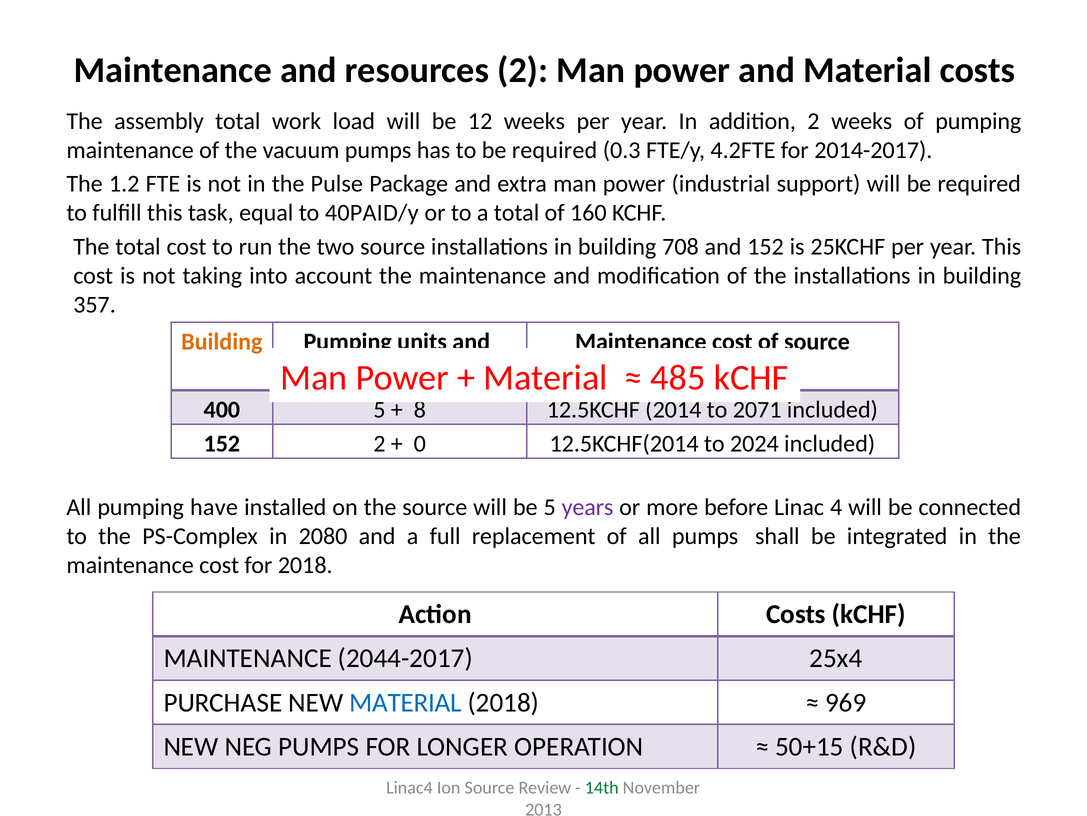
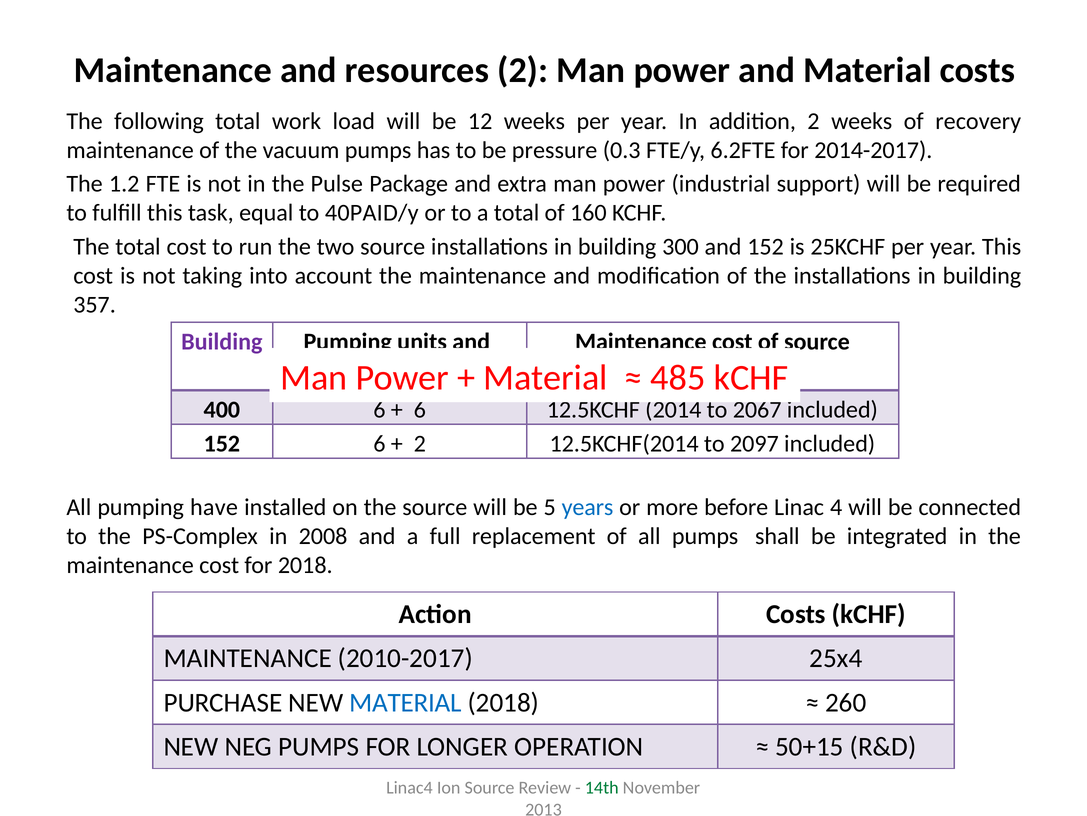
The assembly: assembly -> following (159, 121)
of pumping: pumping -> recovery (978, 121)
to be required: required -> pressure (555, 150)
4.2FTE: 4.2FTE -> 6.2FTE (743, 150)
708: 708 -> 300 (681, 246)
Building colour: orange -> purple (222, 342)
400 5: 5 -> 6 (379, 409)
8: 8 -> 6 (420, 409)
2071: 2071 -> 2067 (757, 409)
152 2: 2 -> 6 (379, 443)
0: 0 -> 2 (420, 443)
2024: 2024 -> 2097 (754, 443)
years colour: purple -> blue (588, 507)
2080: 2080 -> 2008 (323, 536)
2044-2017: 2044-2017 -> 2010-2017 (405, 658)
969: 969 -> 260 (846, 702)
